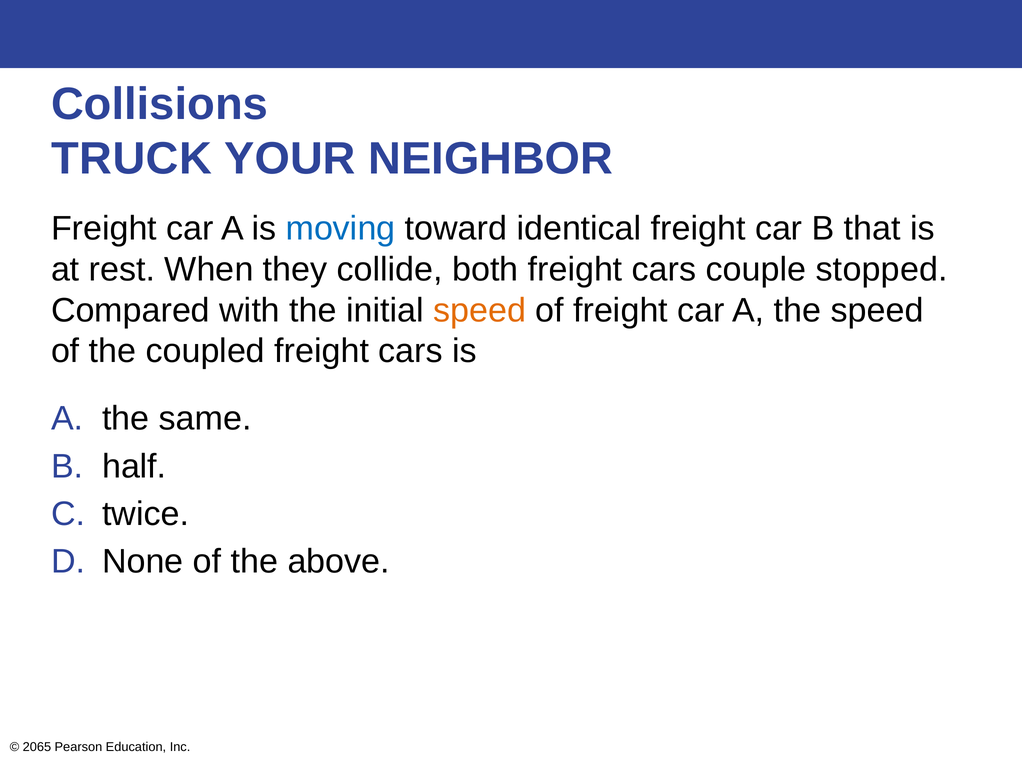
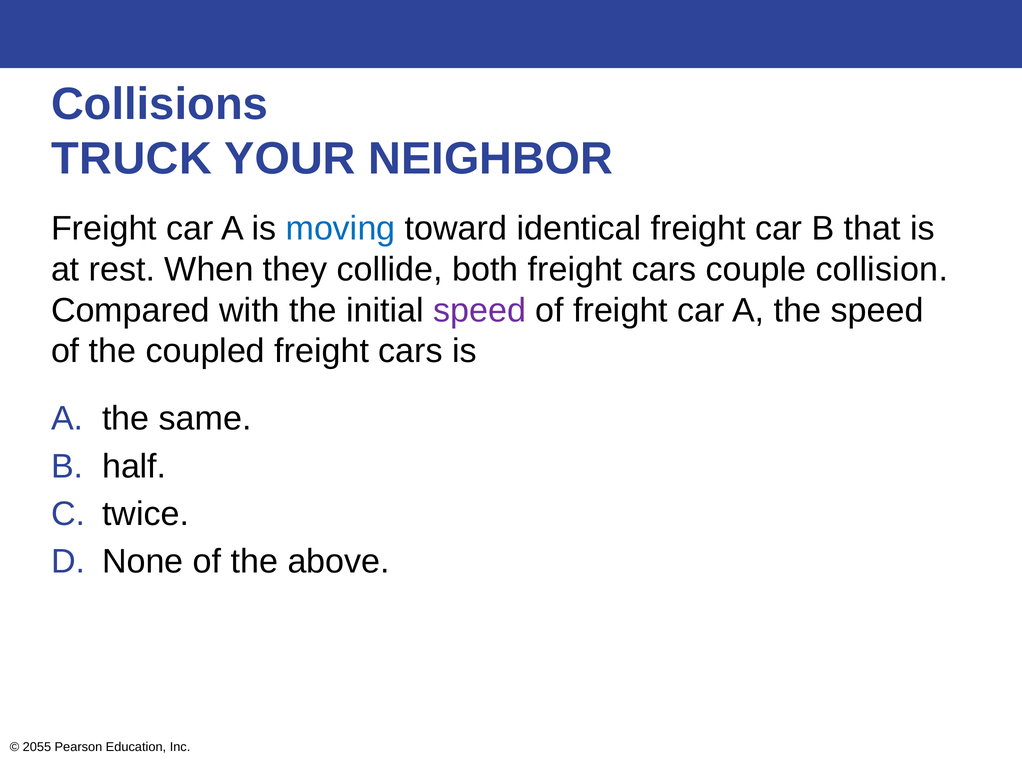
stopped: stopped -> collision (882, 270)
speed colour: orange -> purple (480, 311)
2065: 2065 -> 2055 (37, 748)
